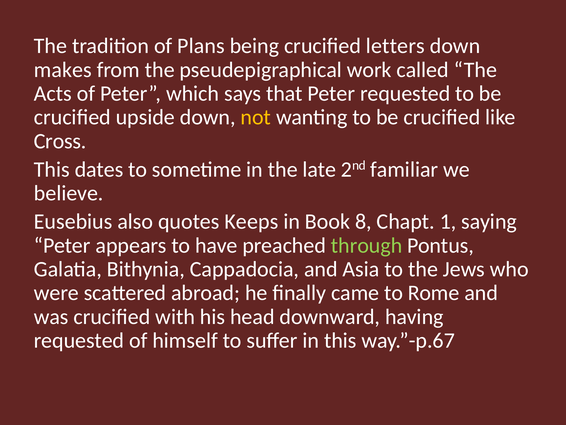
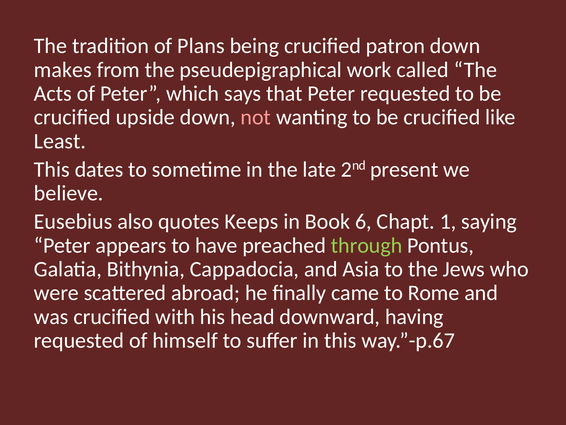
letters: letters -> patron (396, 46)
not colour: yellow -> pink (256, 117)
Cross: Cross -> Least (60, 141)
familiar: familiar -> present (404, 169)
8: 8 -> 6 (363, 221)
